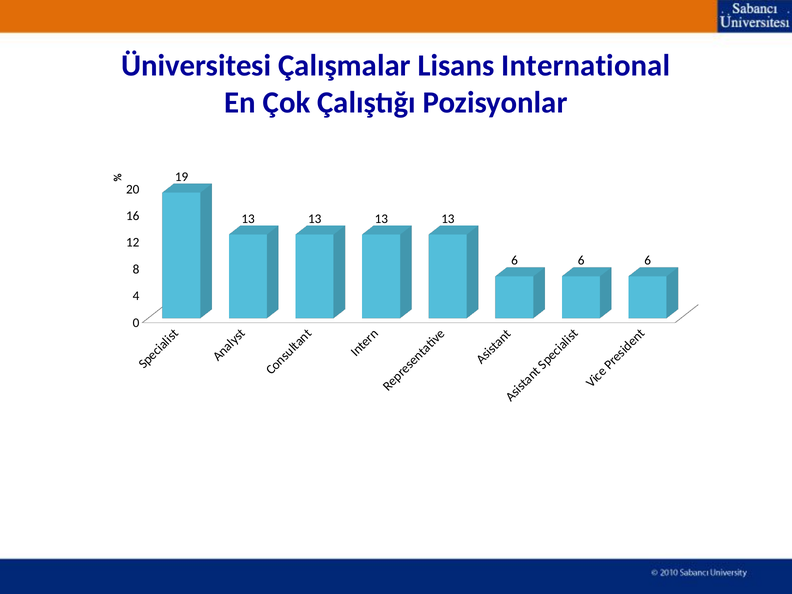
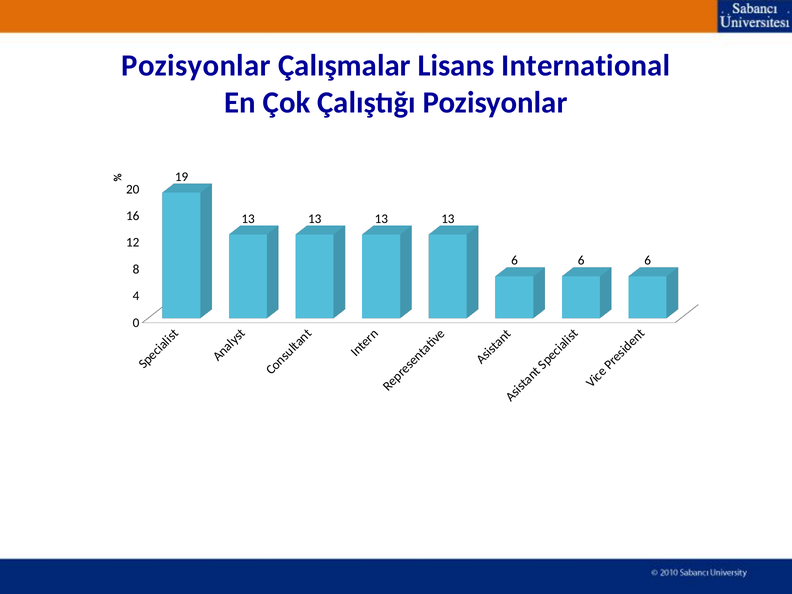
Üniversitesi: Üniversitesi -> Pozisyonlar (196, 65)
